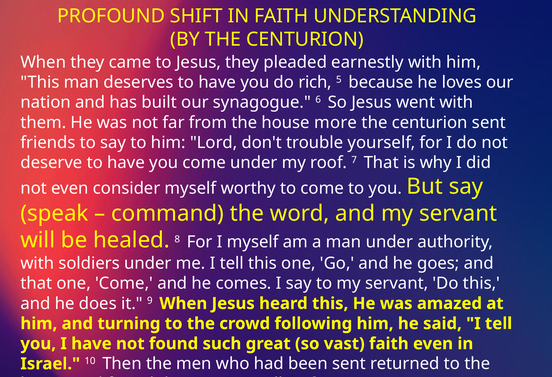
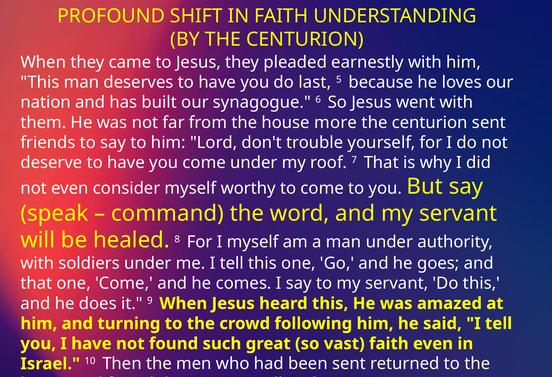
rich: rich -> last (315, 82)
